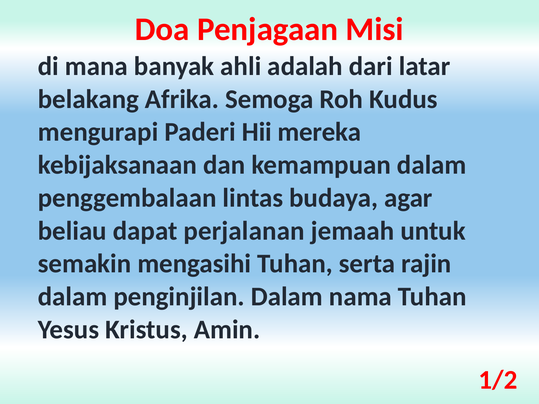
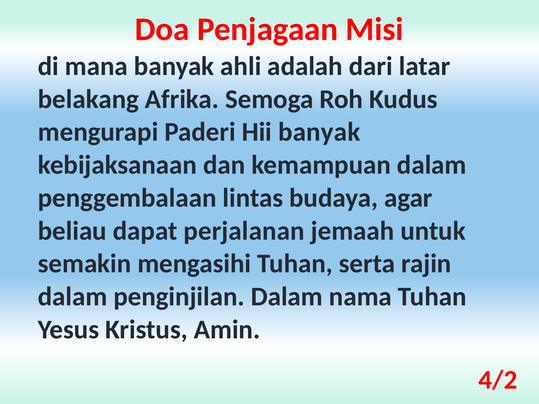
Hii mereka: mereka -> banyak (319, 132)
1/2: 1/2 -> 4/2 (498, 380)
